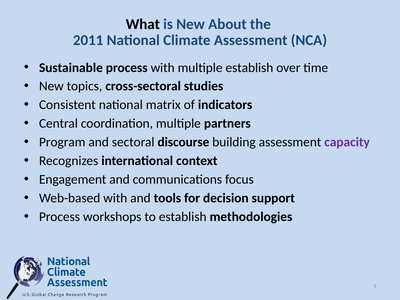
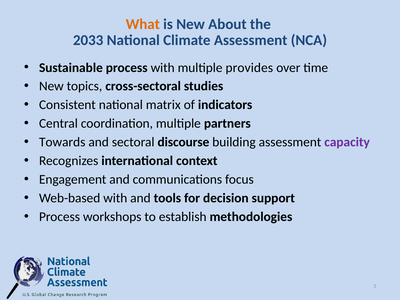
What colour: black -> orange (143, 24)
2011: 2011 -> 2033 (88, 40)
multiple establish: establish -> provides (249, 68)
Program: Program -> Towards (62, 142)
